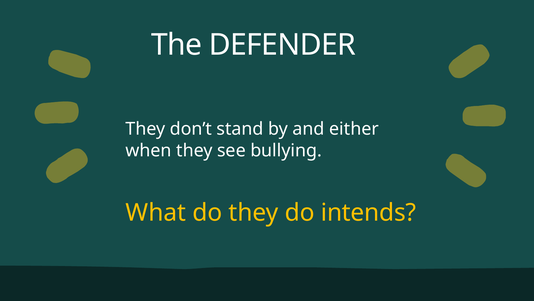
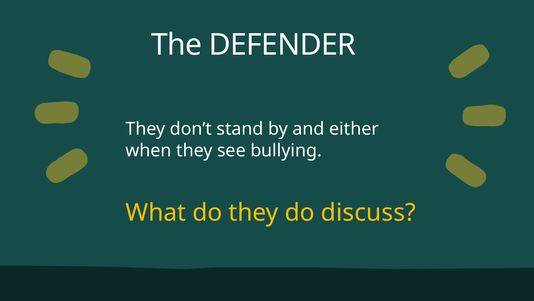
intends: intends -> discuss (368, 212)
